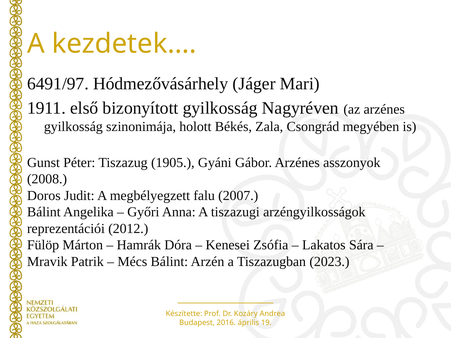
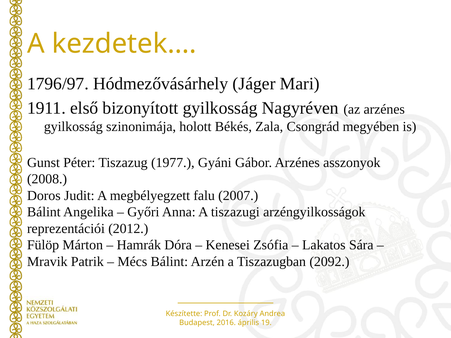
6491/97: 6491/97 -> 1796/97 (58, 84)
1905: 1905 -> 1977 (173, 163)
2023: 2023 -> 2092 (329, 262)
